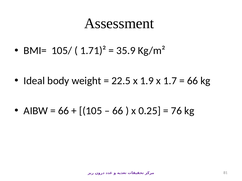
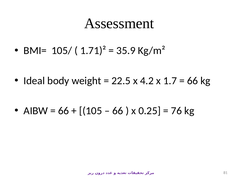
1.9: 1.9 -> 4.2 (147, 81)
